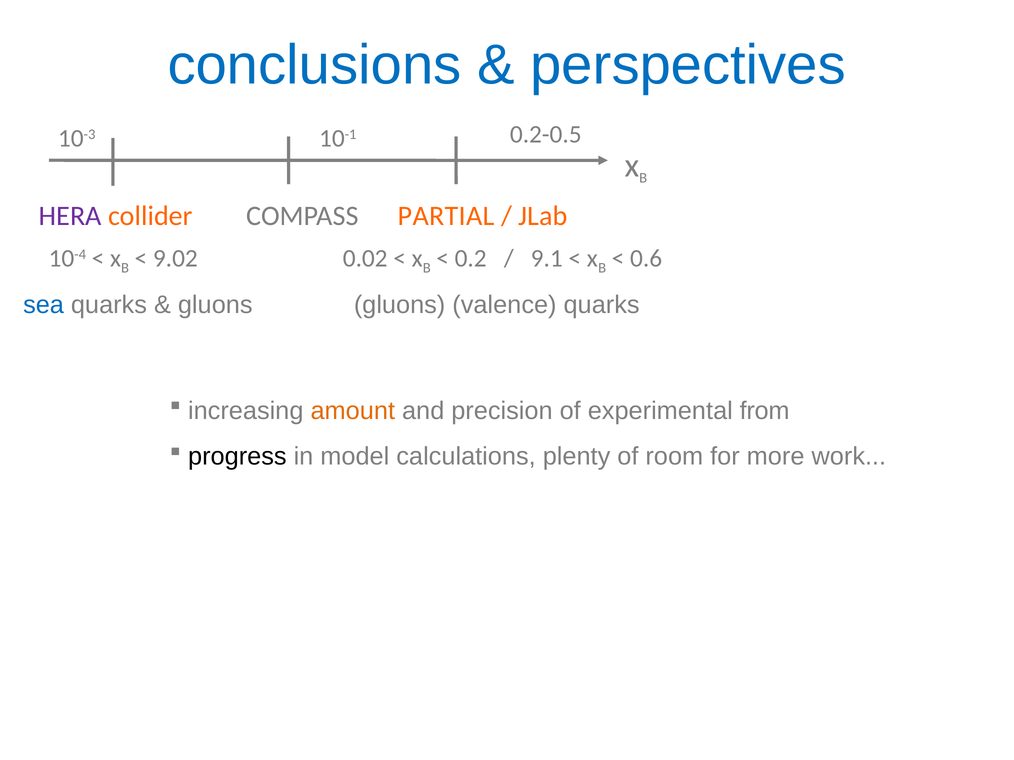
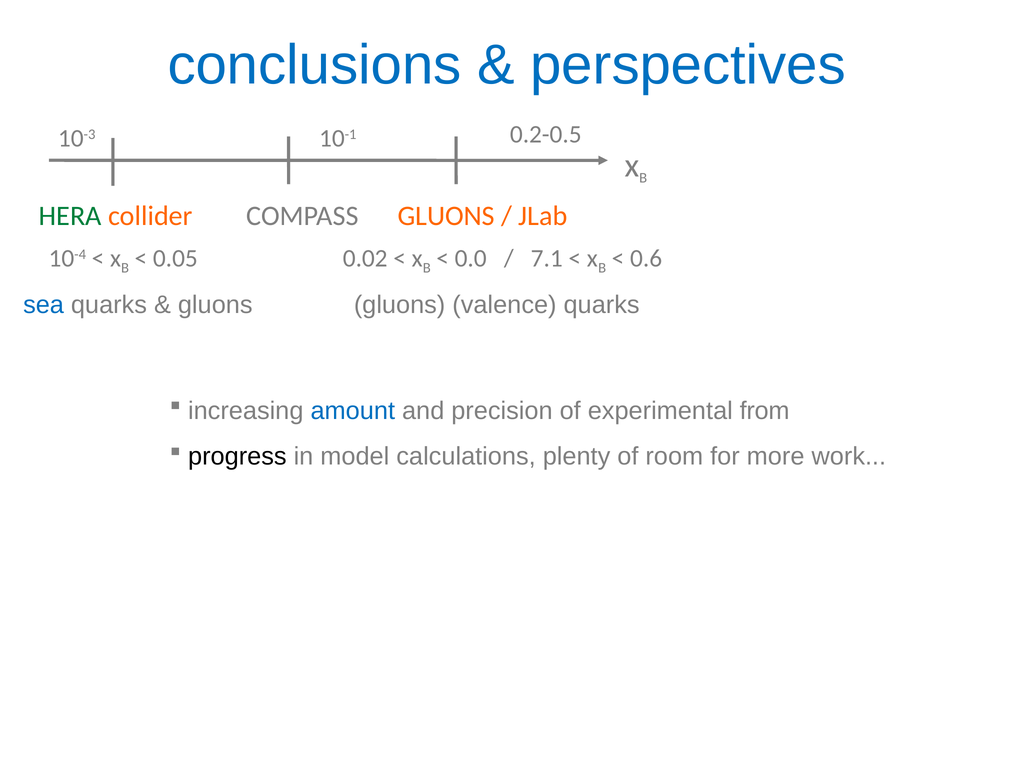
HERA colour: purple -> green (70, 216)
collider PARTIAL: PARTIAL -> GLUONS (446, 216)
9.02: 9.02 -> 0.05 (175, 258)
0.2: 0.2 -> 0.0 (471, 258)
9.1: 9.1 -> 7.1 (547, 258)
amount colour: orange -> blue (353, 411)
